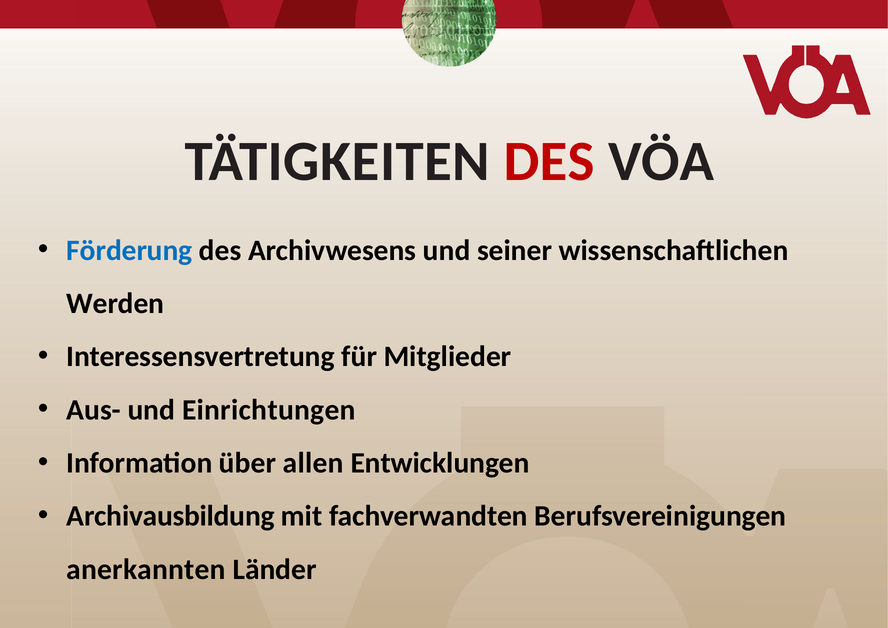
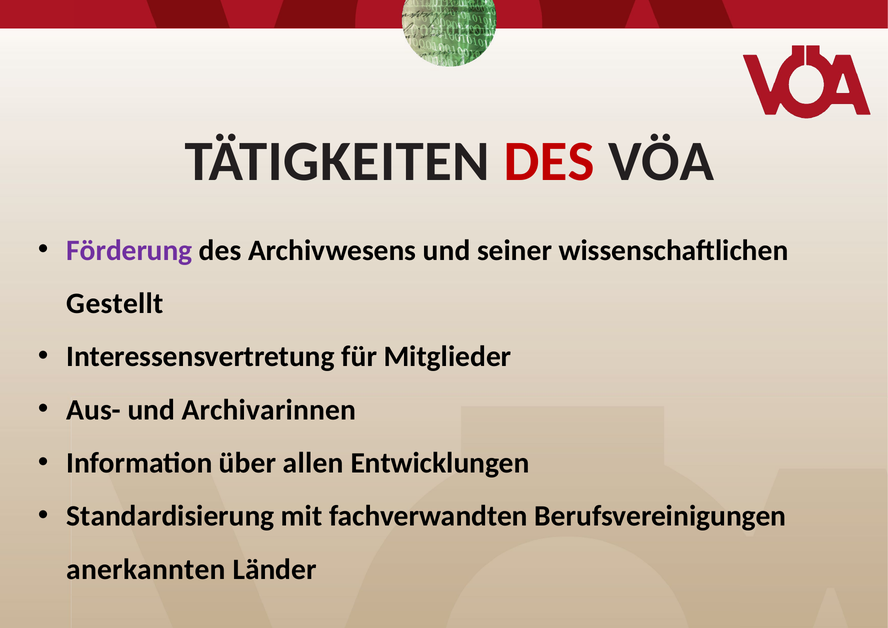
Förderung colour: blue -> purple (129, 250)
Werden: Werden -> Gestellt (115, 303)
Einrichtungen: Einrichtungen -> Archivarinnen (269, 410)
Archivausbildung: Archivausbildung -> Standardisierung (170, 516)
